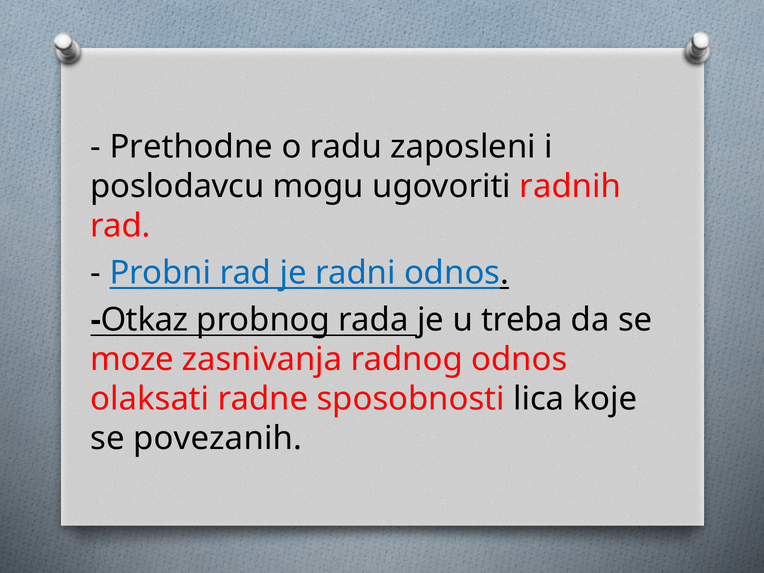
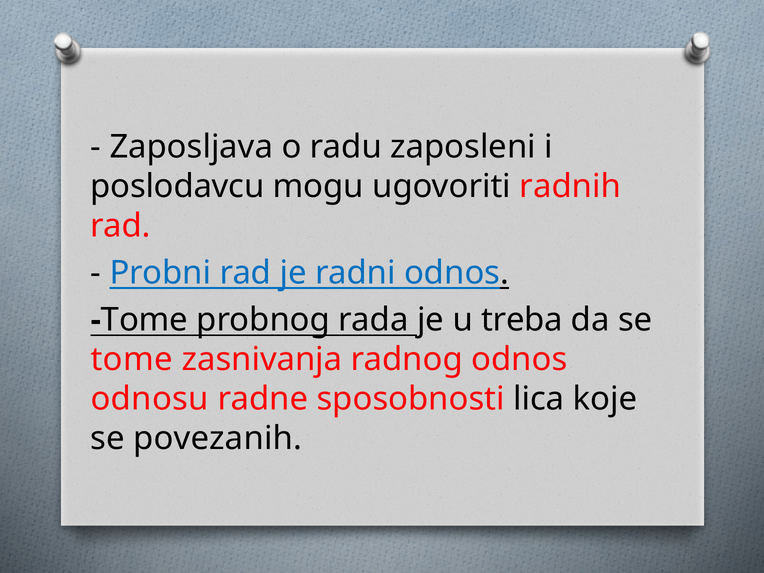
Prethodne: Prethodne -> Zaposljava (191, 147)
Otkaz: Otkaz -> Tome (144, 320)
moze: moze -> tome (132, 360)
olaksati: olaksati -> odnosu (150, 399)
